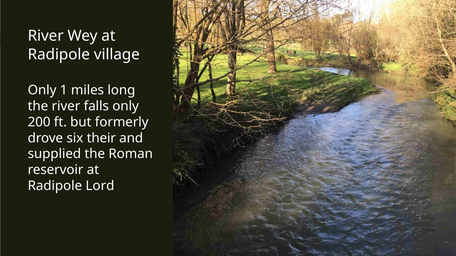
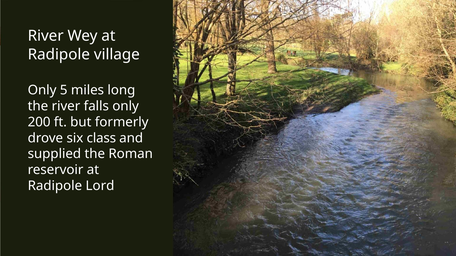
1: 1 -> 5 (64, 90)
their: their -> class (101, 138)
